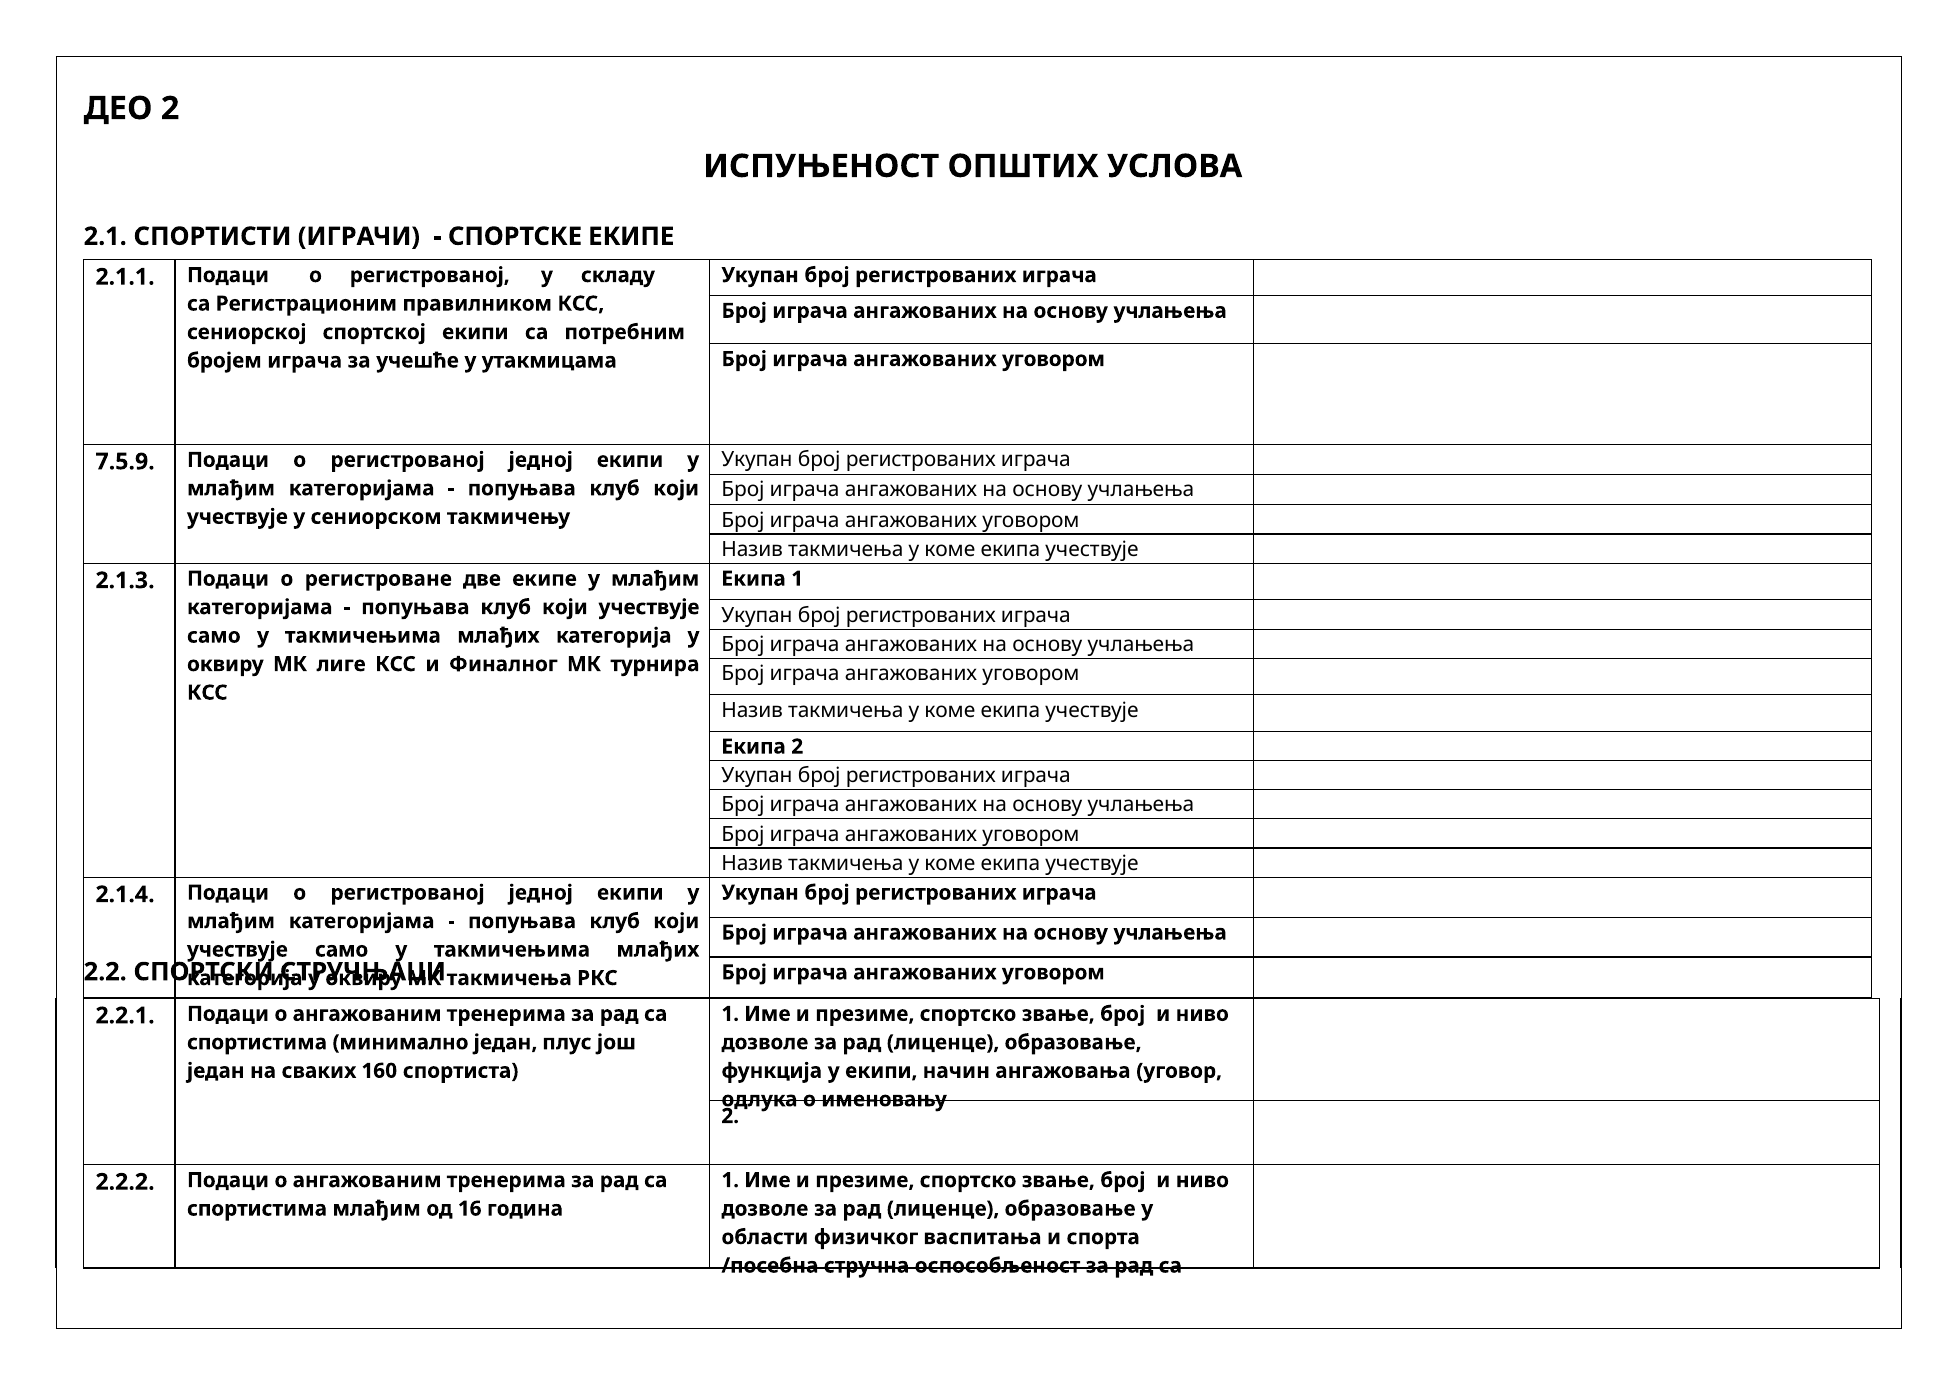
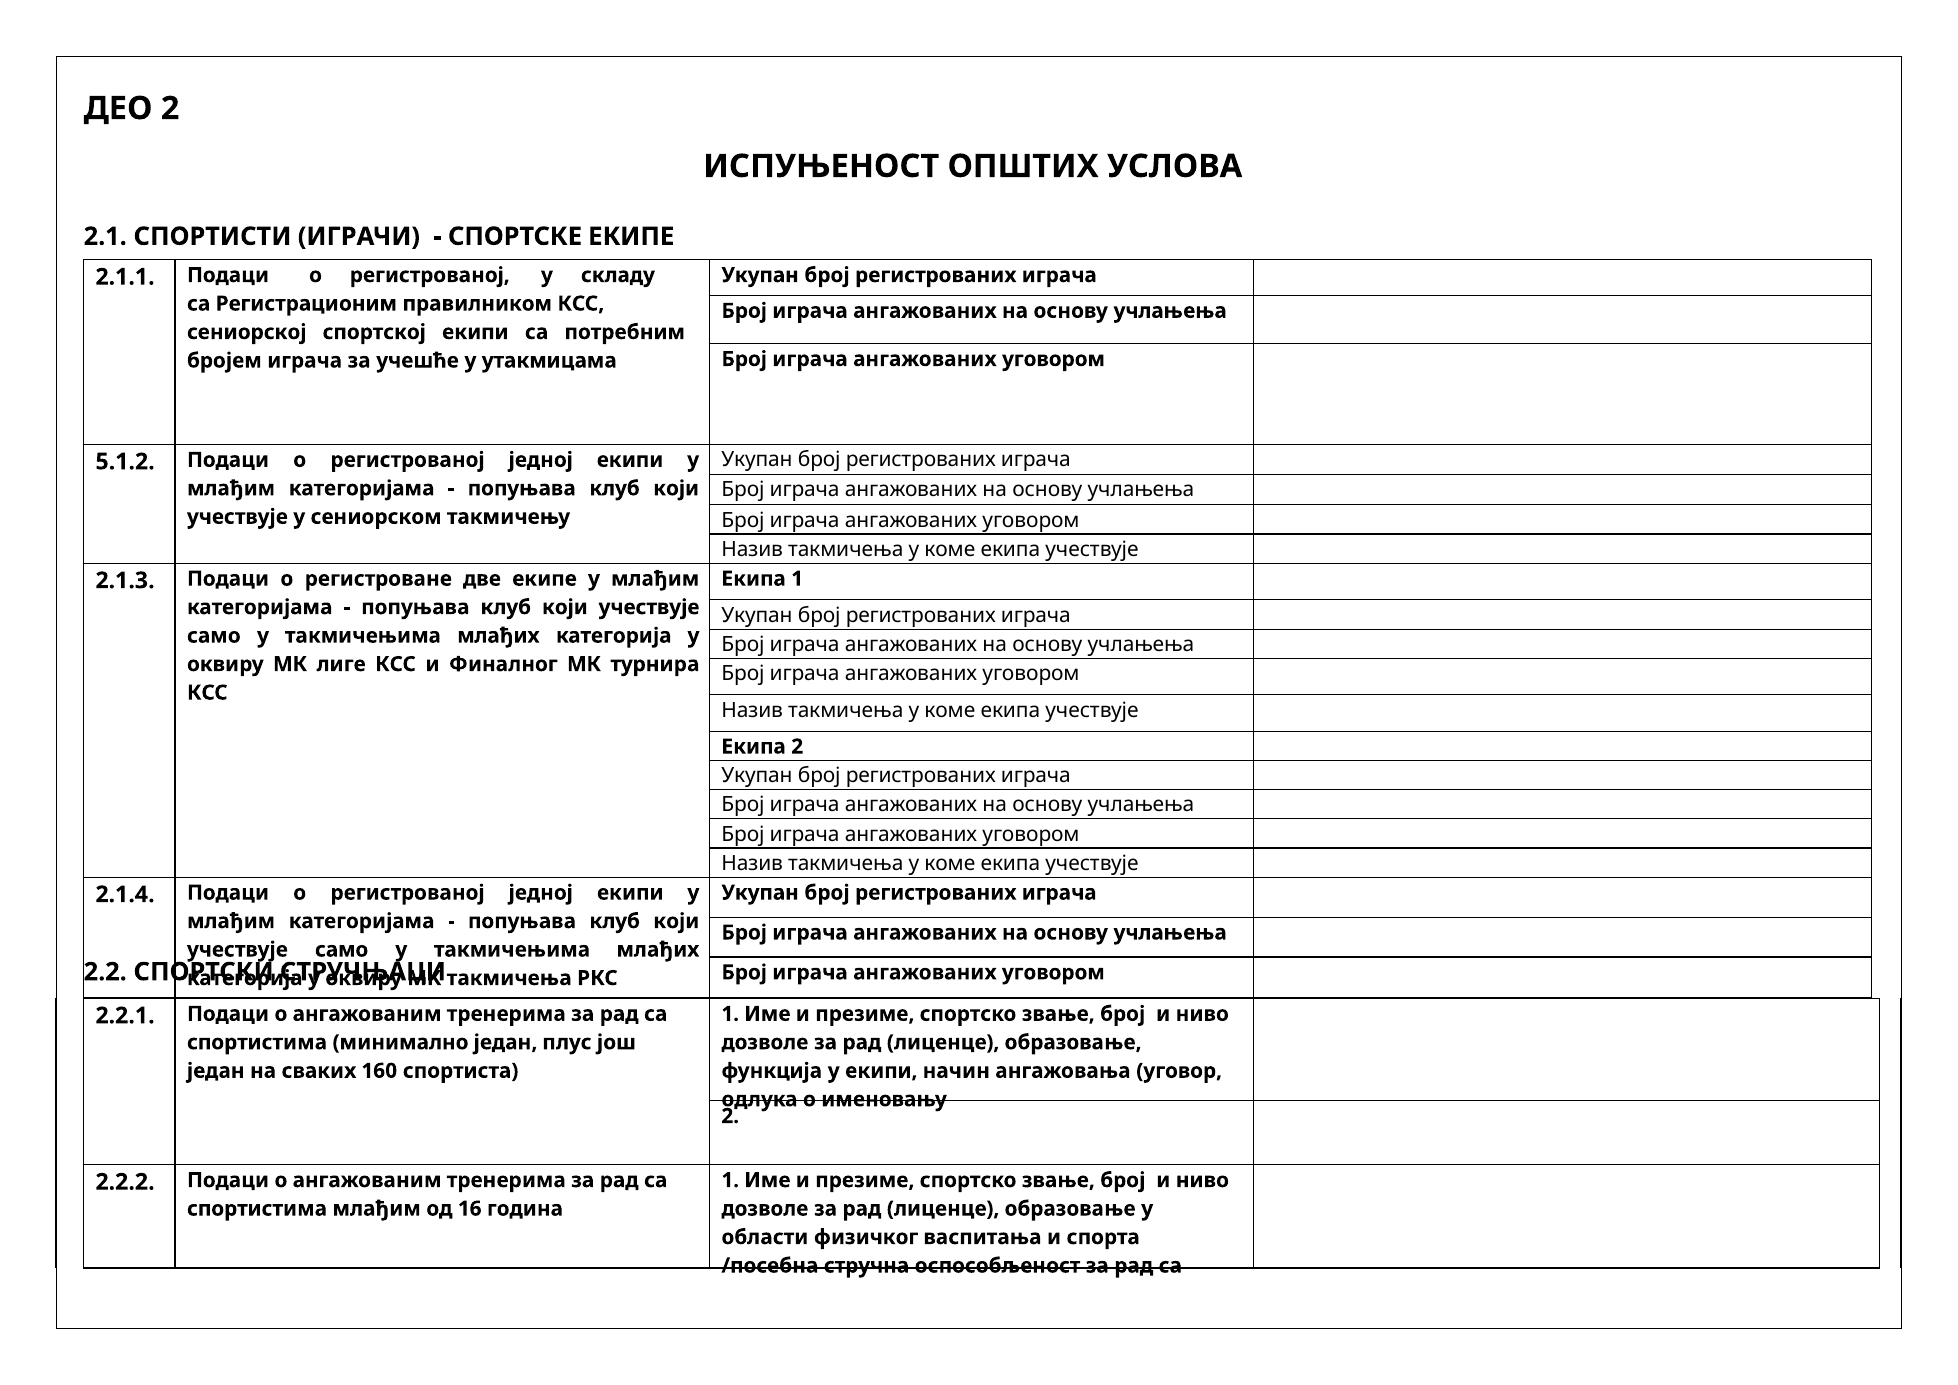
7.5.9: 7.5.9 -> 5.1.2 (125, 462)
